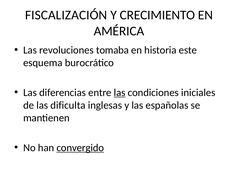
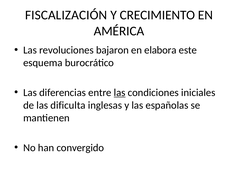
tomaba: tomaba -> bajaron (112, 50)
historia: historia -> elabora (160, 50)
convergido underline: present -> none (80, 147)
